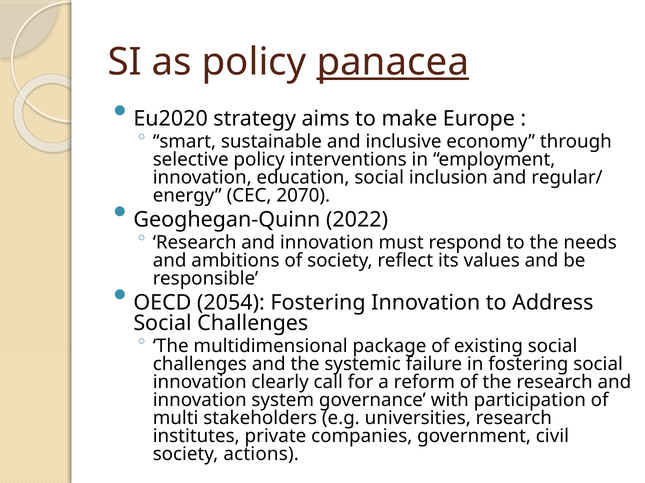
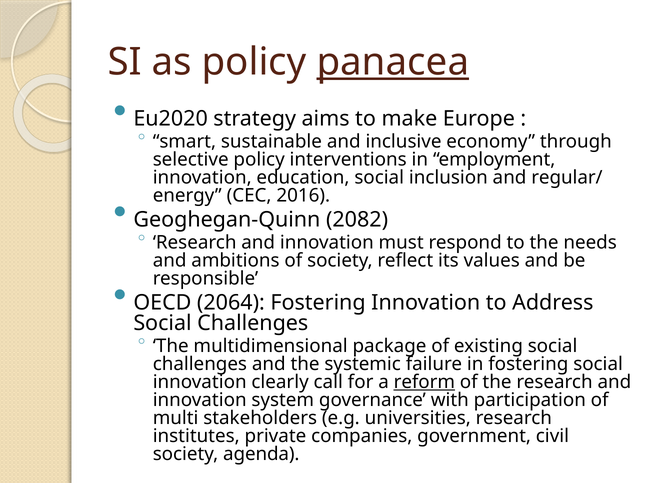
2070: 2070 -> 2016 (303, 196)
2022: 2022 -> 2082 (357, 220)
2054: 2054 -> 2064 (231, 303)
reform underline: none -> present (424, 383)
actions: actions -> agenda (261, 455)
